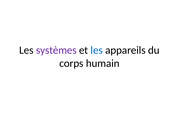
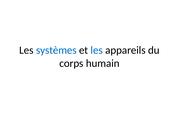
systèmes colour: purple -> blue (56, 50)
